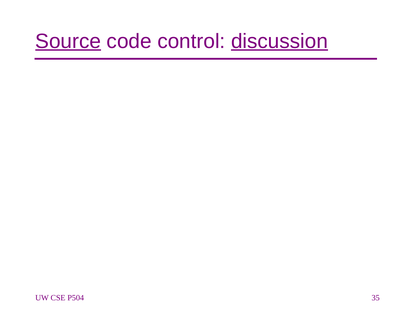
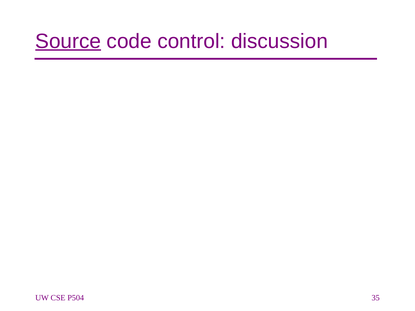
discussion underline: present -> none (280, 41)
